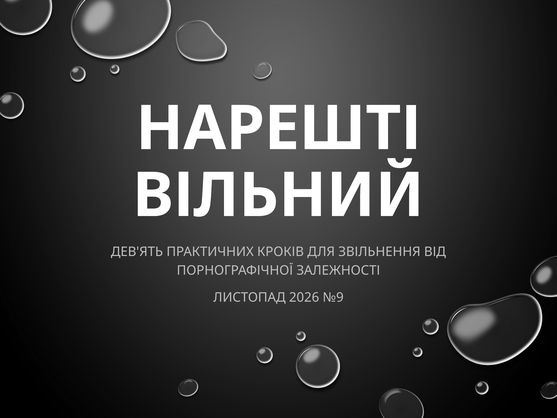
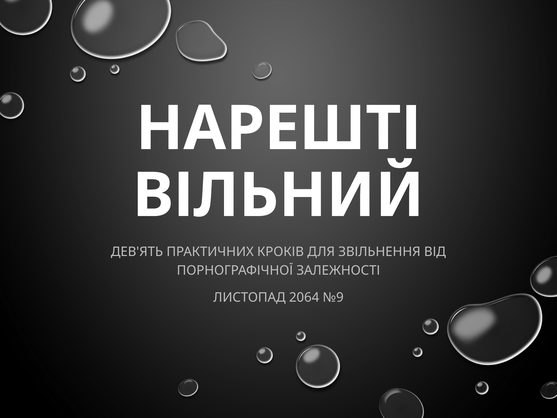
2026: 2026 -> 2064 (304, 297)
